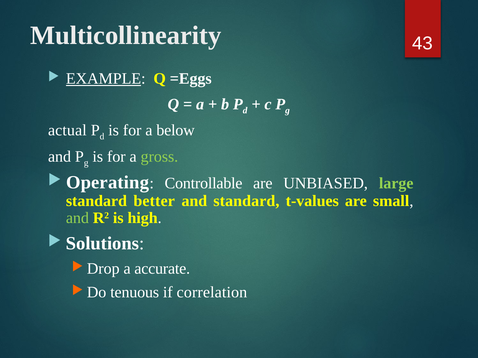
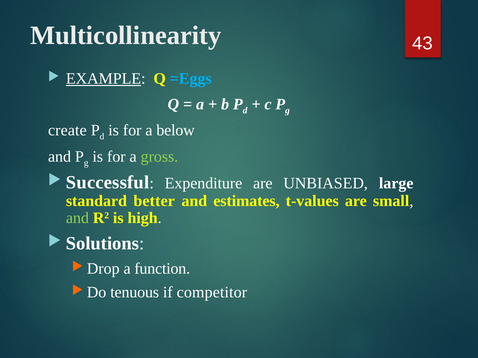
=Eggs colour: white -> light blue (191, 79)
actual: actual -> create (67, 131)
Operating: Operating -> Successful (108, 183)
Controllable: Controllable -> Expenditure (203, 183)
large colour: light green -> white (396, 183)
and standard: standard -> estimates (246, 201)
accurate: accurate -> function (162, 269)
correlation: correlation -> competitor (212, 293)
